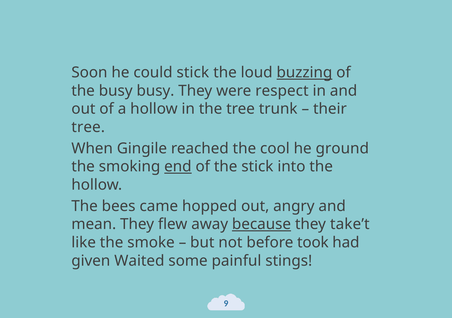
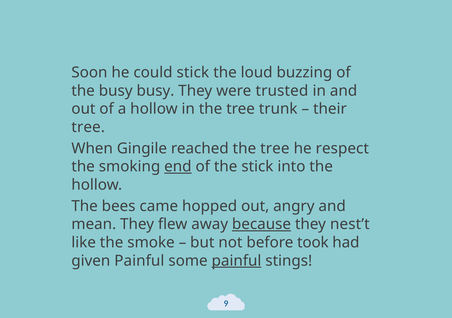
buzzing underline: present -> none (304, 73)
respect: respect -> trusted (282, 91)
reached the cool: cool -> tree (275, 149)
ground: ground -> respect (342, 149)
take’t: take’t -> nest’t (350, 225)
given Waited: Waited -> Painful (139, 261)
painful underline: none -> present (237, 261)
